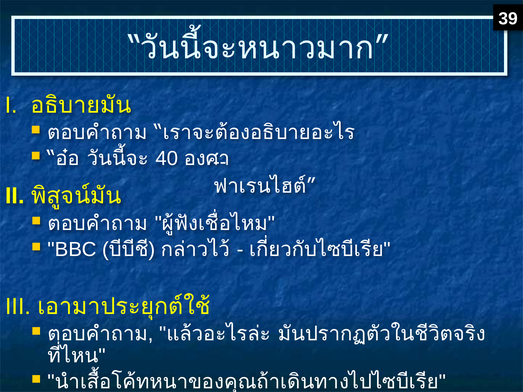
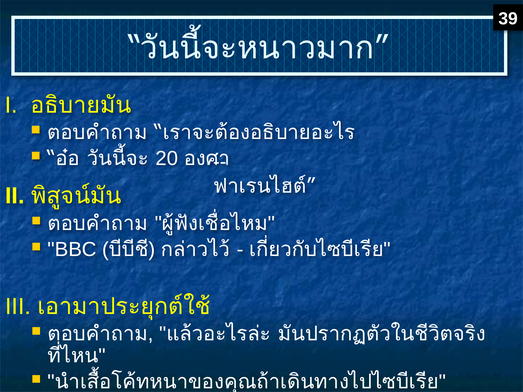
40: 40 -> 20 (167, 159)
